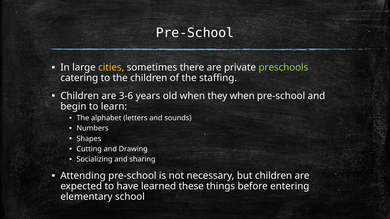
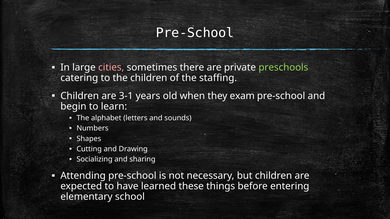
cities colour: yellow -> pink (111, 68)
3-6: 3-6 -> 3-1 (126, 96)
they when: when -> exam (242, 96)
